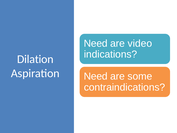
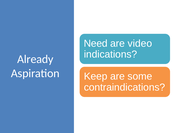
Dilation: Dilation -> Already (35, 59)
Need: Need -> Keep (96, 76)
